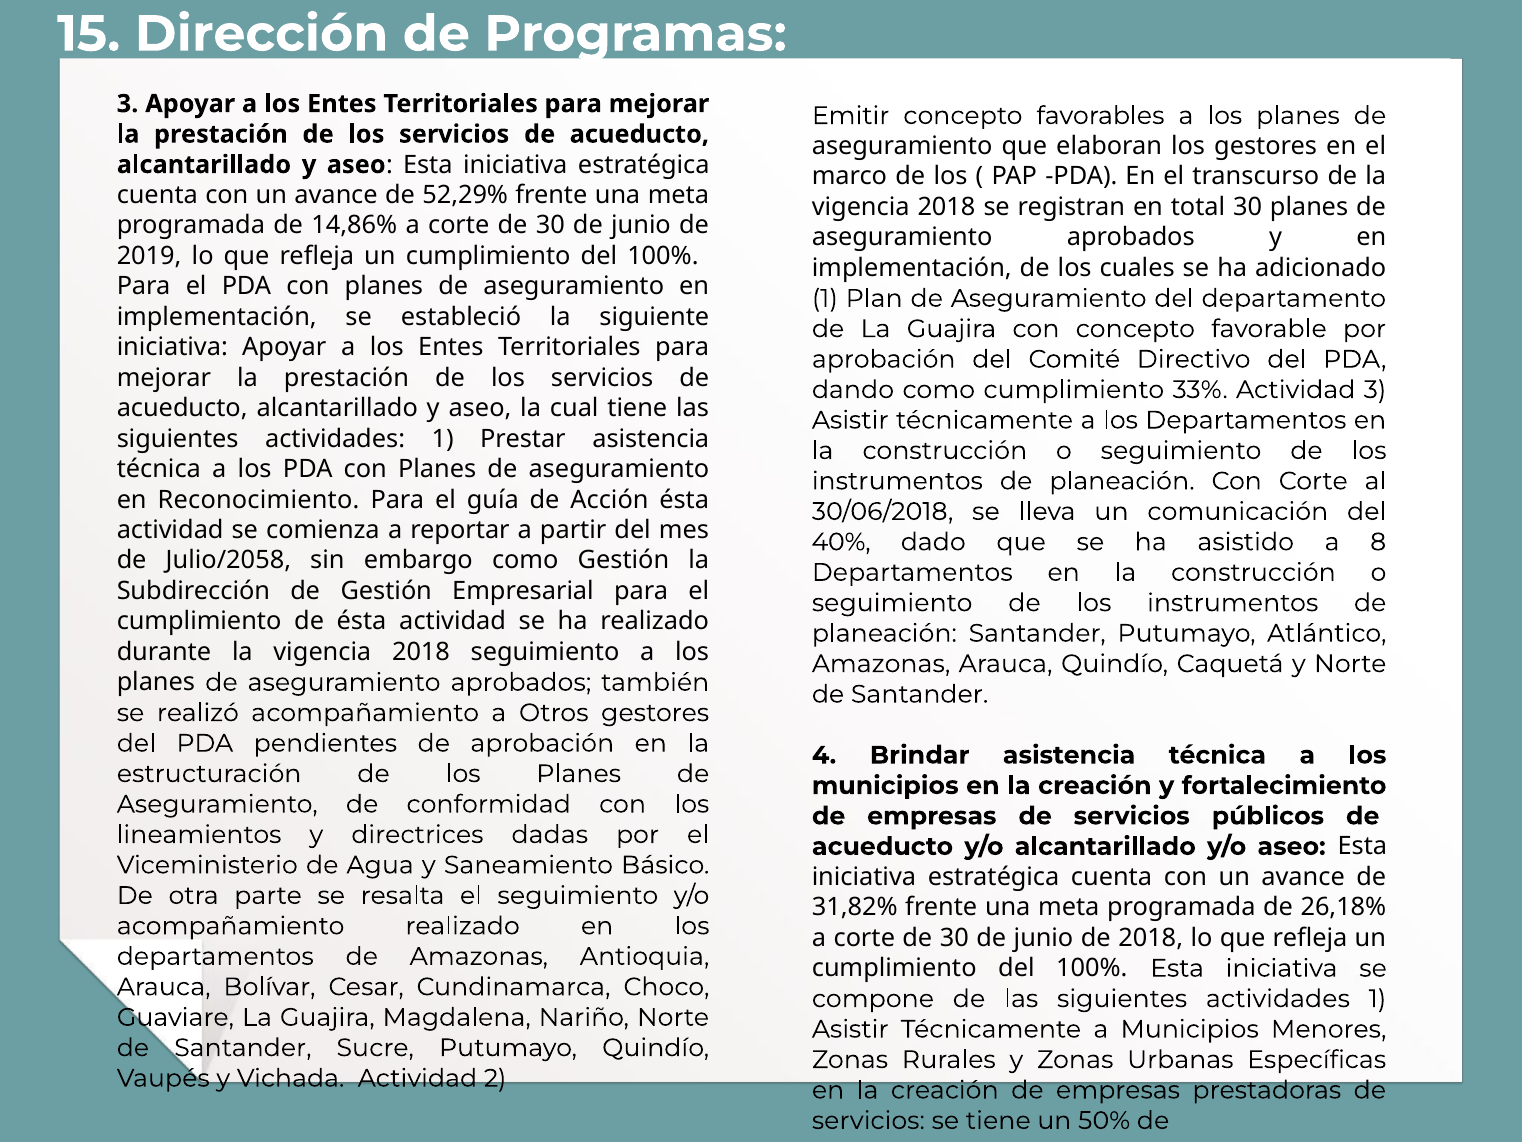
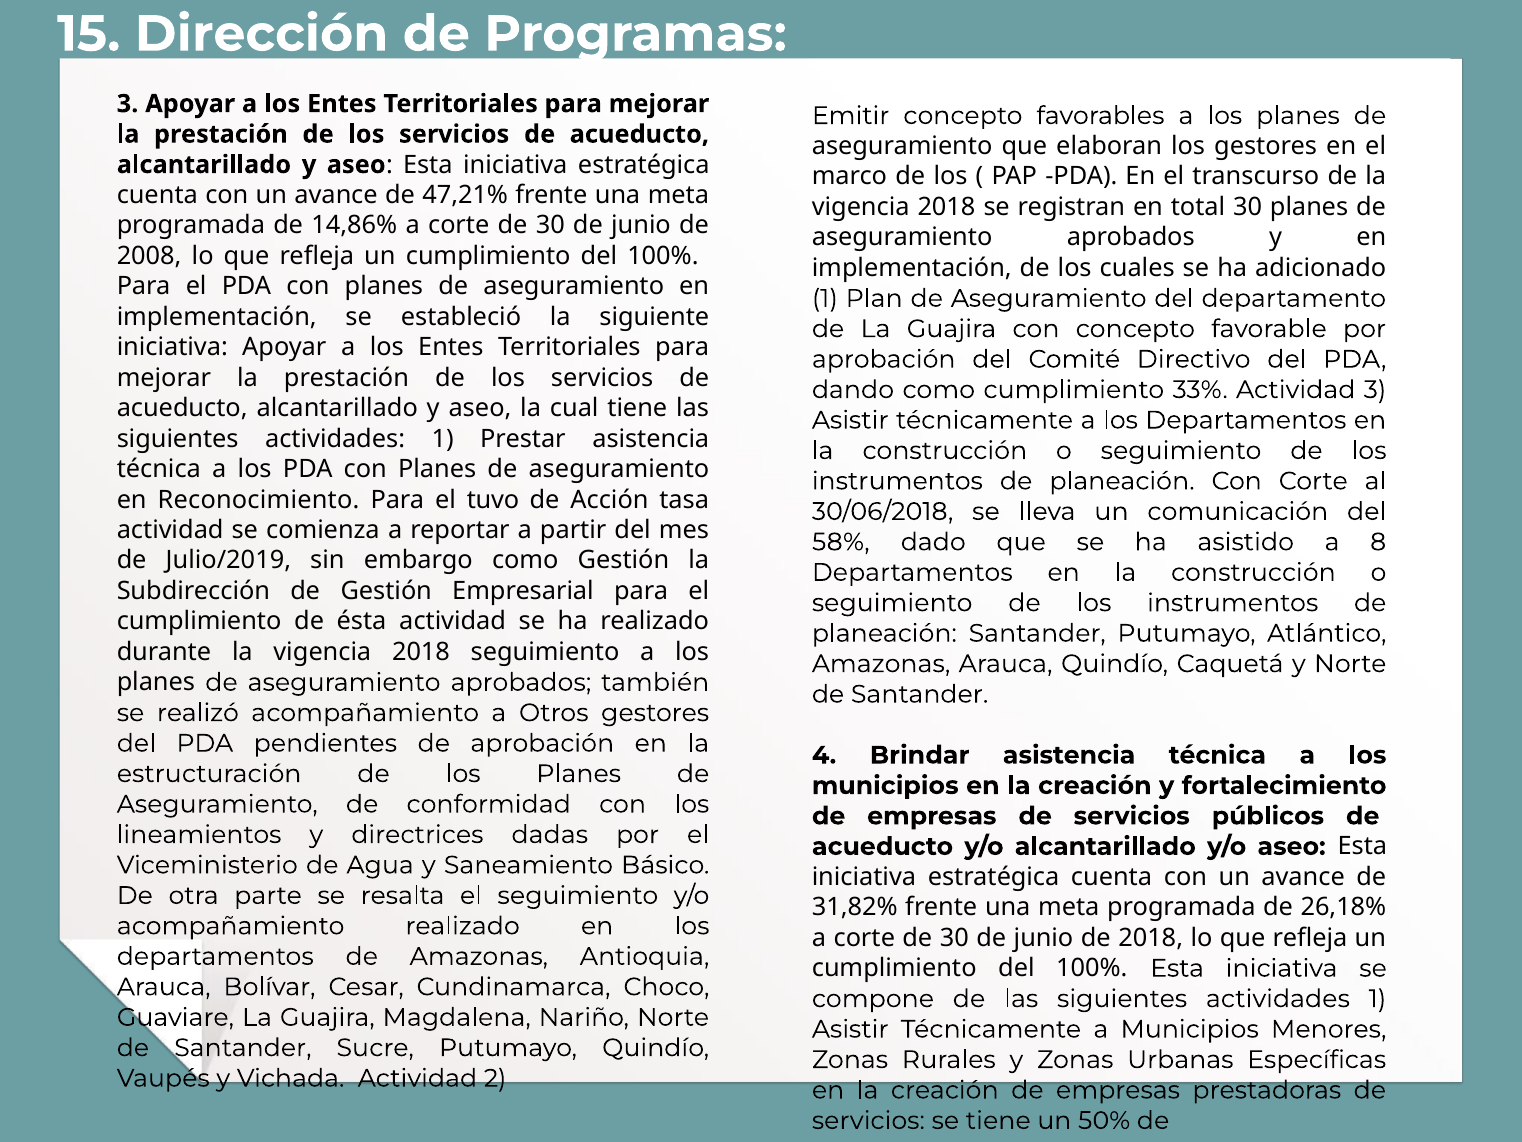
52,29%: 52,29% -> 47,21% (465, 195)
2019: 2019 -> 2008 (149, 256)
guía: guía -> tuvo (493, 499)
Acción ésta: ésta -> tasa (684, 499)
40%: 40% -> 58% (841, 542)
Julio/2058: Julio/2058 -> Julio/2019 (228, 560)
